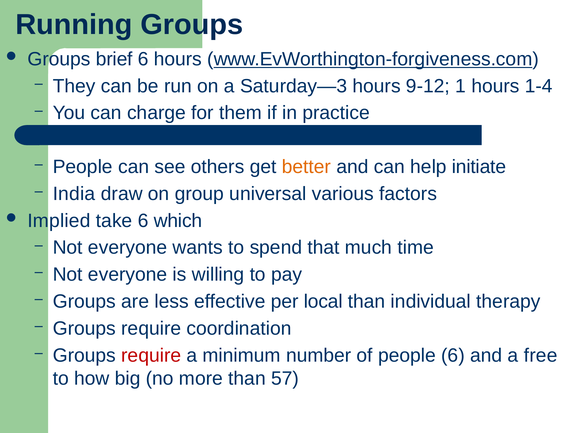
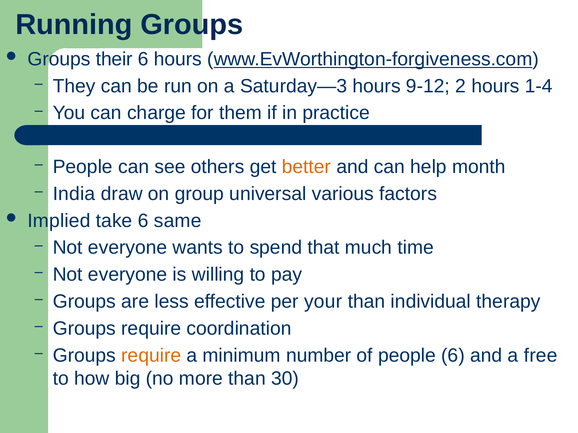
brief: brief -> their (114, 59)
1: 1 -> 2 (461, 86)
initiate: initiate -> month (479, 167)
which: which -> same (178, 221)
local: local -> your (323, 302)
require colour: red -> orange (151, 356)
57: 57 -> 30 (285, 379)
